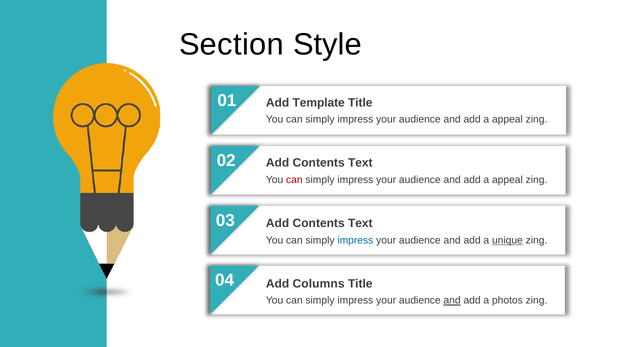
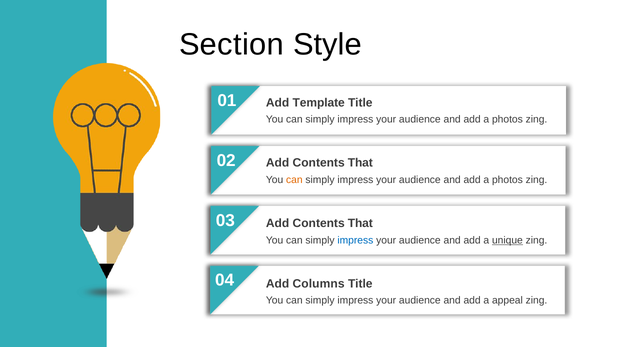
appeal: appeal -> photos (507, 120)
Text: Text -> That (360, 163)
can colour: red -> orange (294, 180)
appeal: appeal -> photos (507, 180)
Text: Text -> That (360, 223)
and underline: present -> none (452, 301)
photos: photos -> appeal (507, 301)
